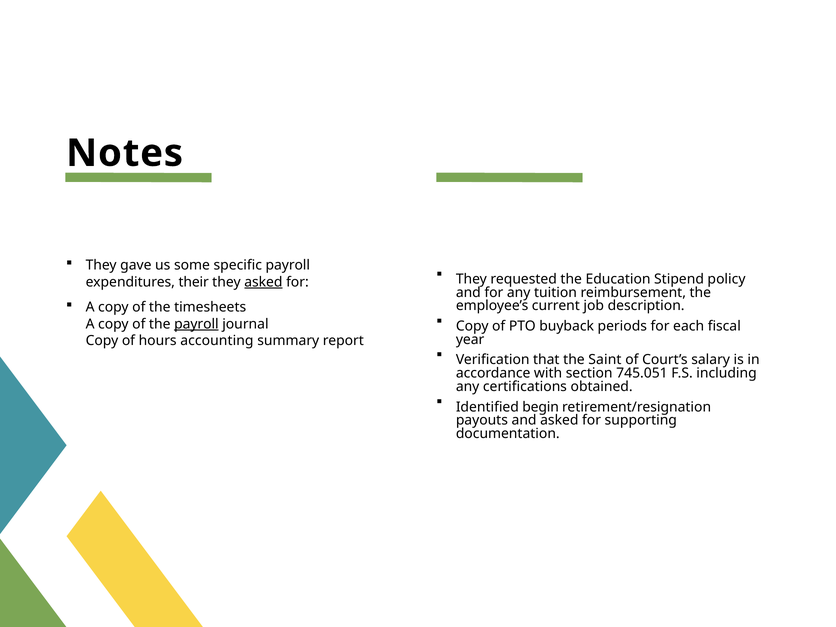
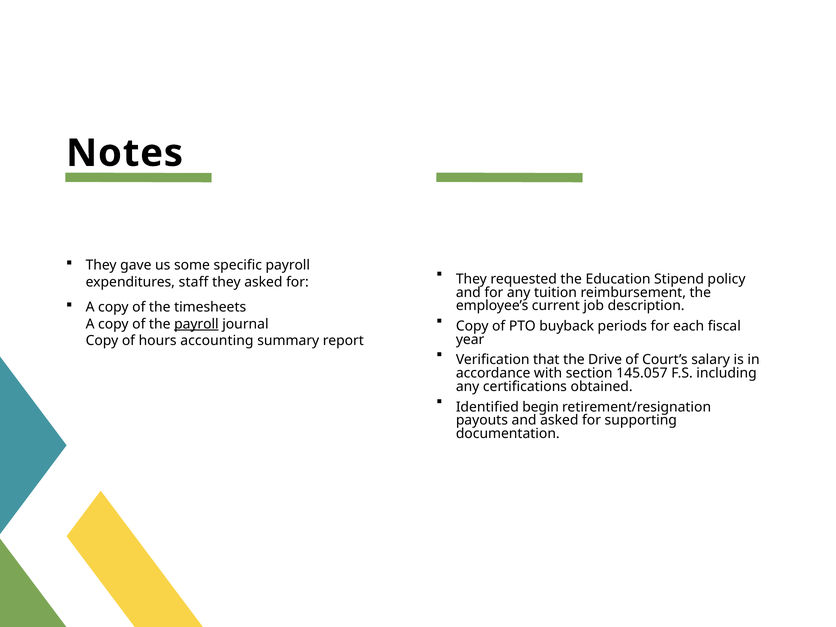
their: their -> staff (194, 282)
asked underline: present -> none (263, 282)
Saint: Saint -> Drive (605, 360)
745.051: 745.051 -> 145.057 (642, 373)
